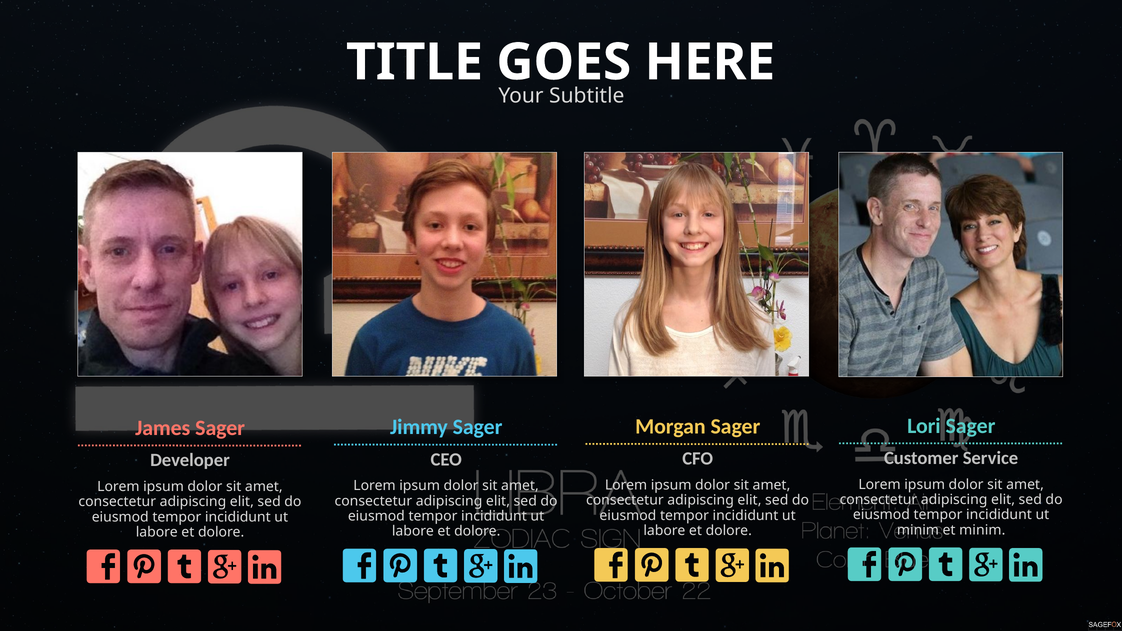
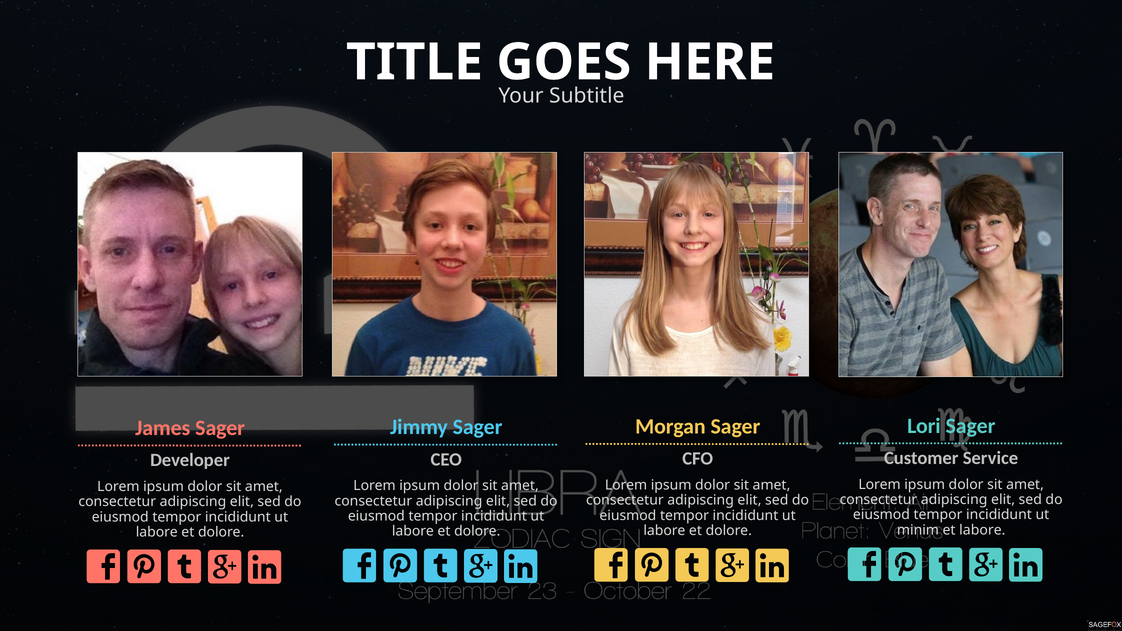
et minim: minim -> labore (982, 530)
